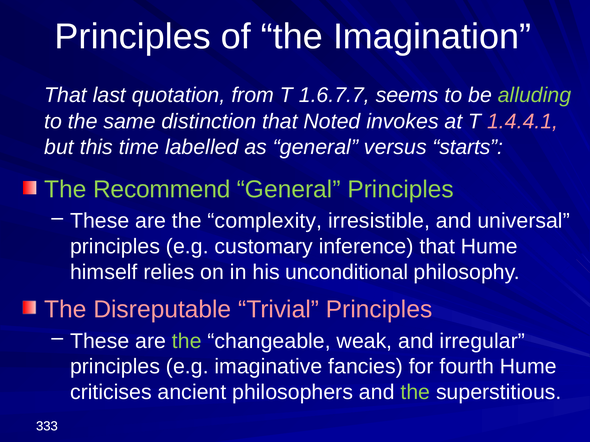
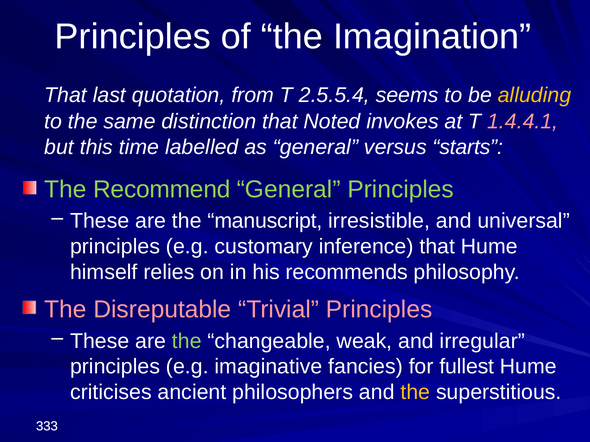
1.6.7.7: 1.6.7.7 -> 2.5.5.4 (334, 95)
alluding colour: light green -> yellow (534, 95)
complexity: complexity -> manuscript (265, 221)
unconditional: unconditional -> recommends (347, 272)
fourth: fourth -> fullest (467, 367)
the colour: light green -> yellow (415, 393)
